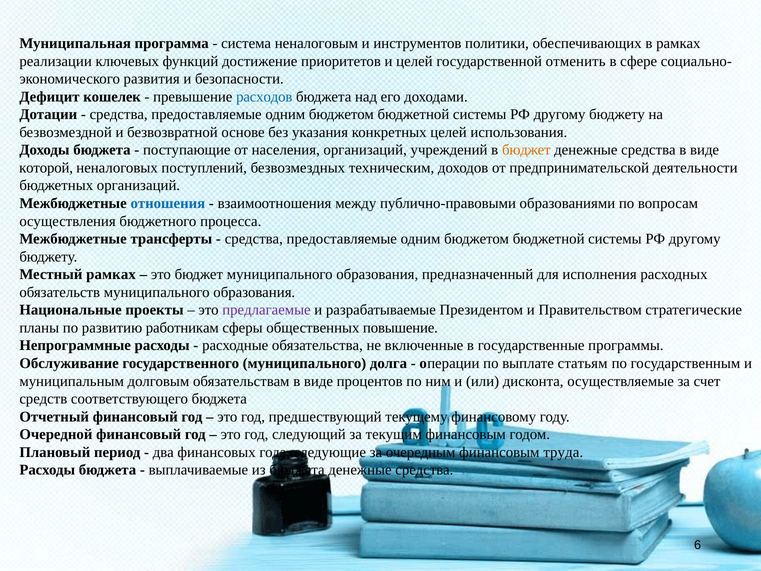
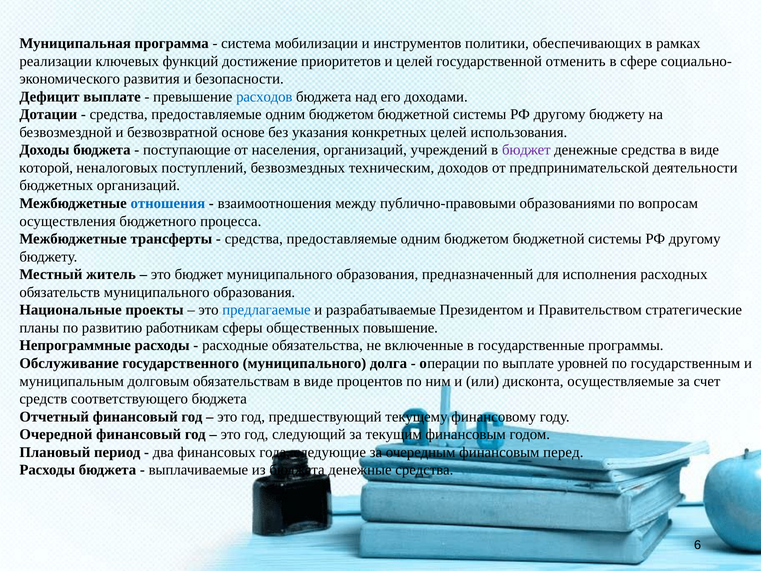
неналоговым: неналоговым -> мобилизации (316, 43)
Дефицит кошелек: кошелек -> выплате (112, 97)
бюджет colour: orange -> purple (526, 150)
Местный рамках: рамках -> житель (111, 274)
предлагаемые colour: purple -> blue (266, 310)
статьям: статьям -> уровней (583, 363)
труда: труда -> перед (563, 452)
